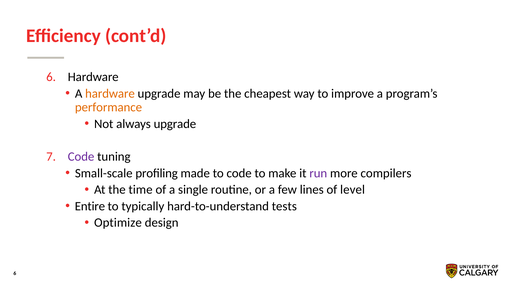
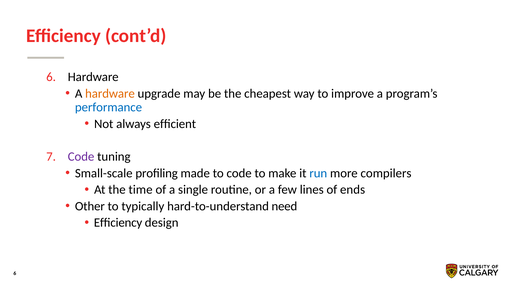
performance colour: orange -> blue (108, 107)
always upgrade: upgrade -> efﬁcient (175, 124)
run colour: purple -> blue (318, 173)
level: level -> ends (353, 189)
Entire: Entire -> Other (90, 206)
tests: tests -> need (284, 206)
Optimize: Optimize -> Efﬁciency (118, 222)
